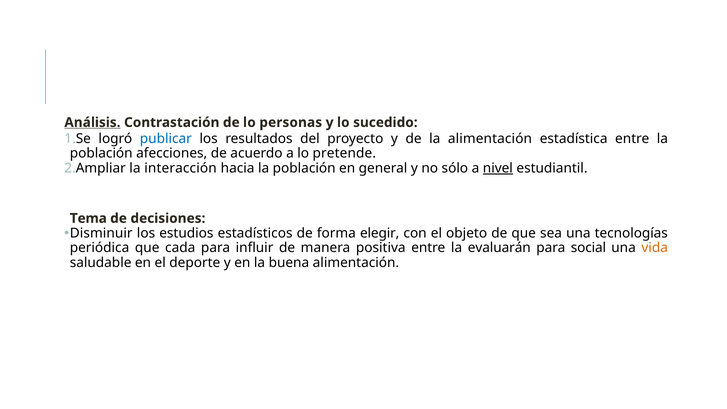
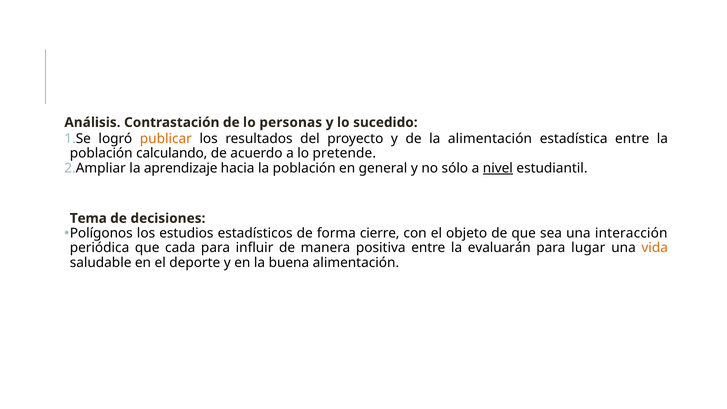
Análisis underline: present -> none (92, 122)
publicar colour: blue -> orange (166, 139)
afecciones: afecciones -> calculando (172, 153)
interacción: interacción -> aprendizaje (181, 168)
Disminuir: Disminuir -> Polígonos (101, 233)
elegir: elegir -> cierre (380, 233)
tecnologías: tecnologías -> interacción (631, 233)
social: social -> lugar (588, 248)
